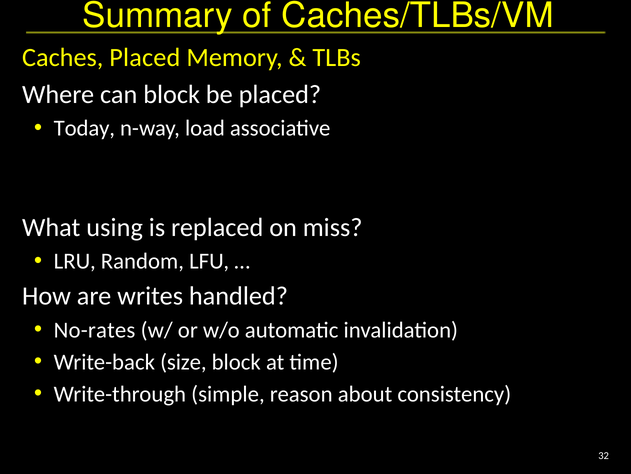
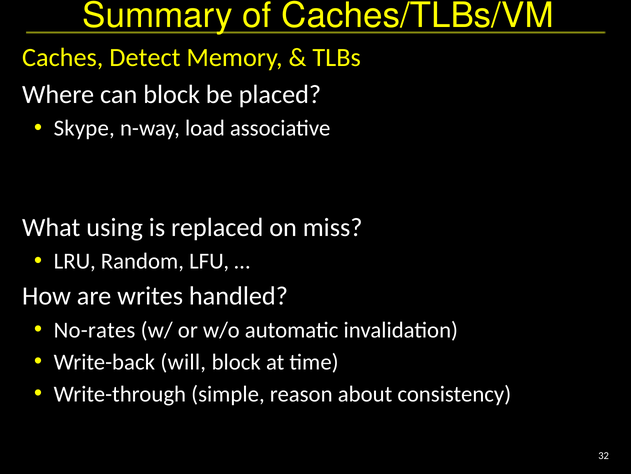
Caches Placed: Placed -> Detect (145, 58)
Today: Today -> Skype (84, 128)
size: size -> will (183, 362)
